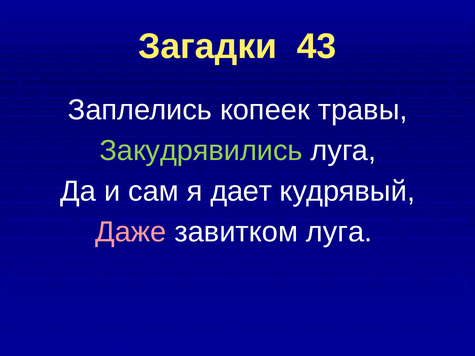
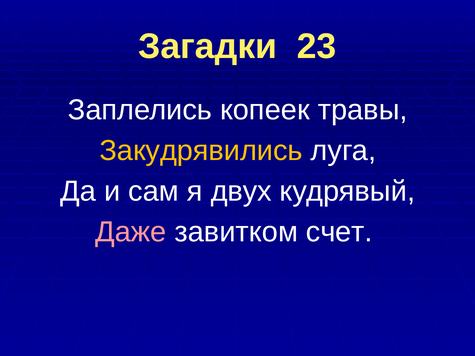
43: 43 -> 23 (317, 46)
Закудрявились colour: light green -> yellow (201, 151)
дает: дает -> двух (241, 191)
завитком луга: луга -> счет (339, 232)
